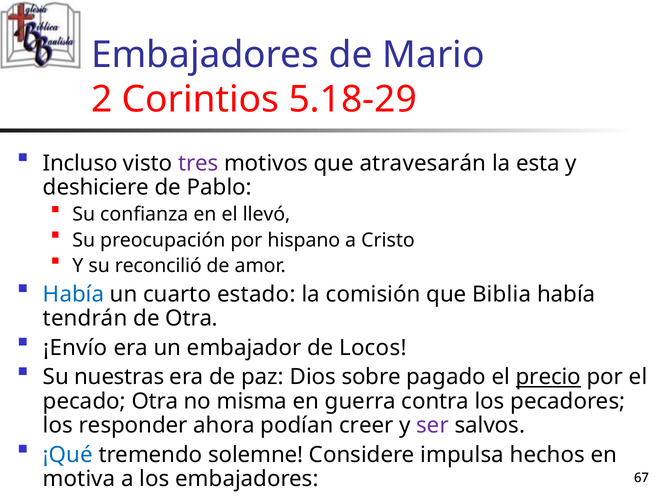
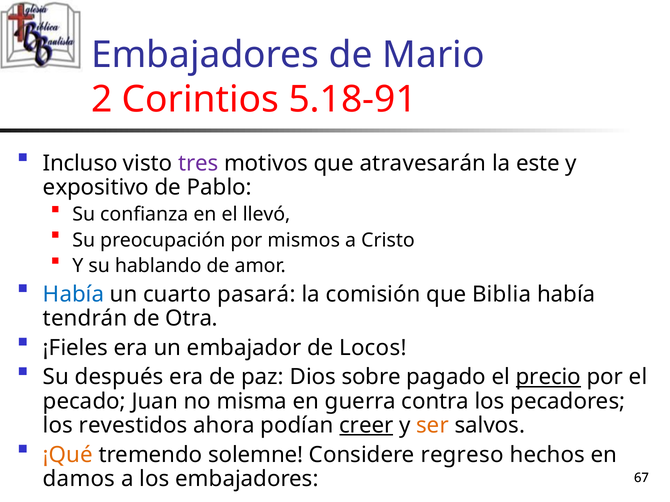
5.18-29: 5.18-29 -> 5.18-91 (353, 100)
esta: esta -> este (538, 163)
deshiciere: deshiciere -> expositivo (96, 188)
hispano: hispano -> mismos (304, 240)
reconcilió: reconcilió -> hablando (158, 266)
estado: estado -> pasará (256, 294)
¡Envío: ¡Envío -> ¡Fieles (75, 348)
nuestras: nuestras -> después (119, 377)
pecado Otra: Otra -> Juan (155, 402)
responder: responder -> revestidos (133, 426)
creer underline: none -> present (366, 426)
ser colour: purple -> orange (433, 426)
¡Qué colour: blue -> orange (68, 455)
impulsa: impulsa -> regreso (462, 455)
motiva: motiva -> damos (79, 479)
